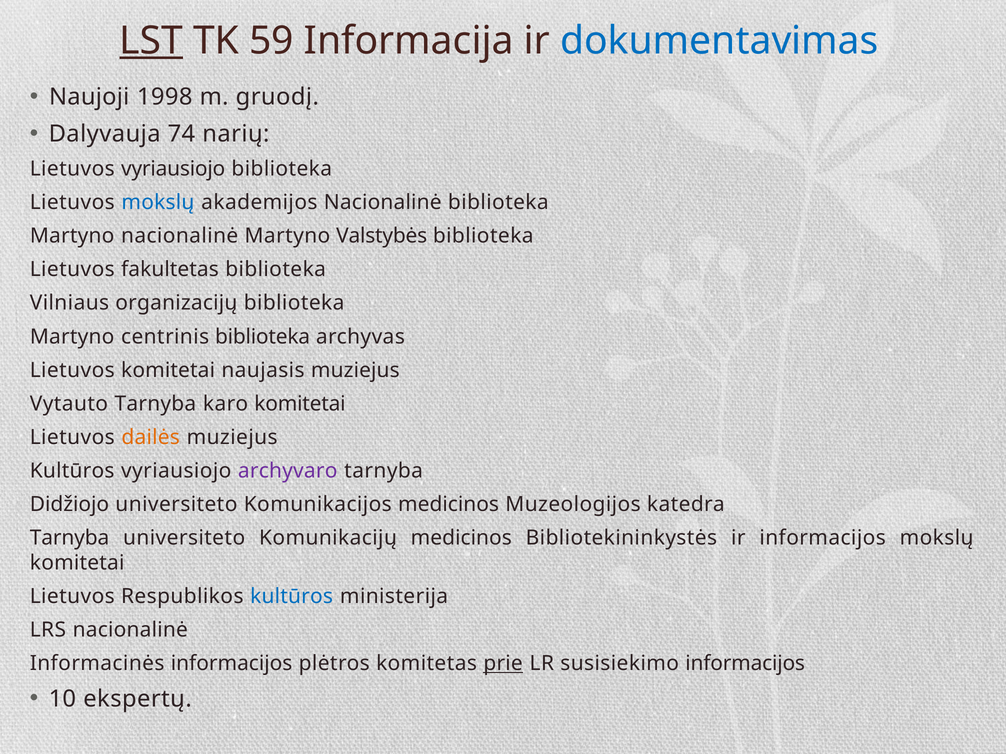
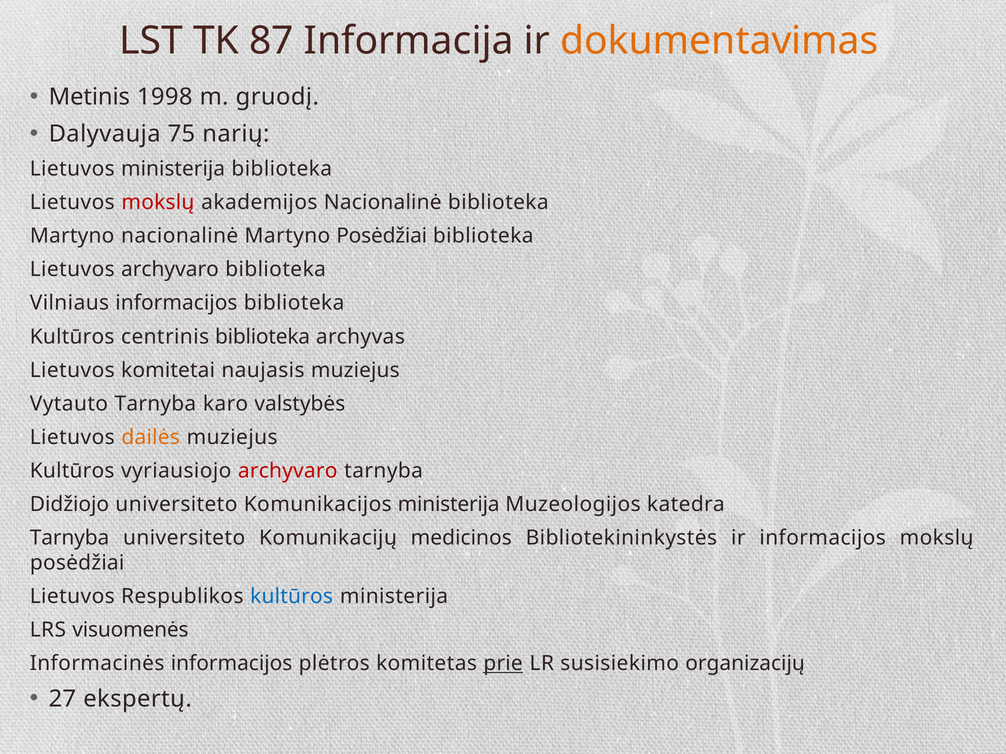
LST underline: present -> none (151, 41)
59: 59 -> 87 (271, 41)
dokumentavimas colour: blue -> orange (719, 41)
Naujoji: Naujoji -> Metinis (89, 97)
74: 74 -> 75 (181, 134)
Lietuvos vyriausiojo: vyriausiojo -> ministerija (173, 169)
mokslų colour: blue -> red (158, 203)
Martyno Valstybės: Valstybės -> Posėdžiai (382, 236)
Lietuvos fakultetas: fakultetas -> archyvaro (170, 270)
Vilniaus organizacijų: organizacijų -> informacijos (176, 303)
Martyno: Martyno -> Kultūros (72, 337)
karo komitetai: komitetai -> valstybės (300, 404)
archyvaro colour: purple -> red (288, 471)
Komunikacijos medicinos: medicinos -> ministerija (449, 505)
komitetai: komitetai -> posėdžiai (77, 563)
LRS nacionalinė: nacionalinė -> visuomenės (130, 630)
susisiekimo informacijos: informacijos -> organizacijų (745, 664)
10: 10 -> 27 (62, 699)
